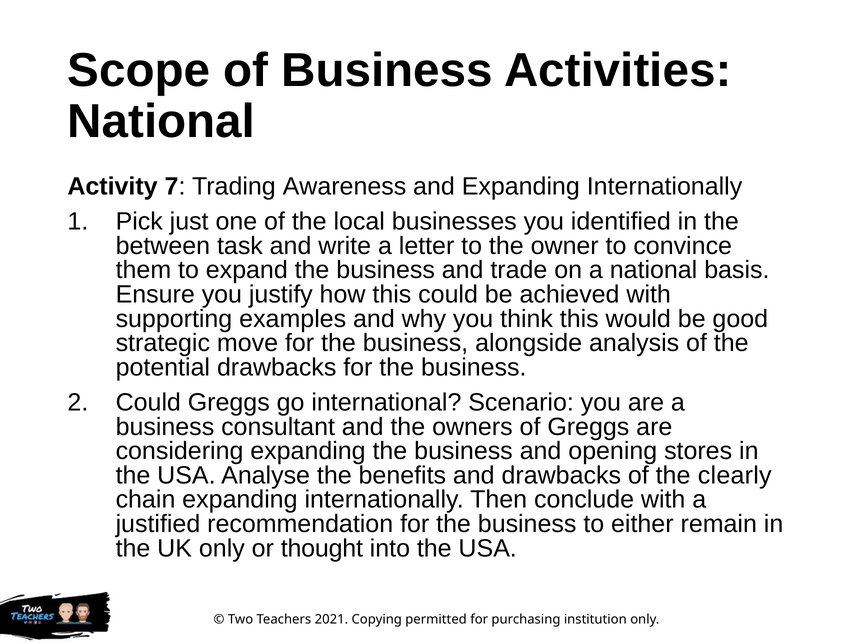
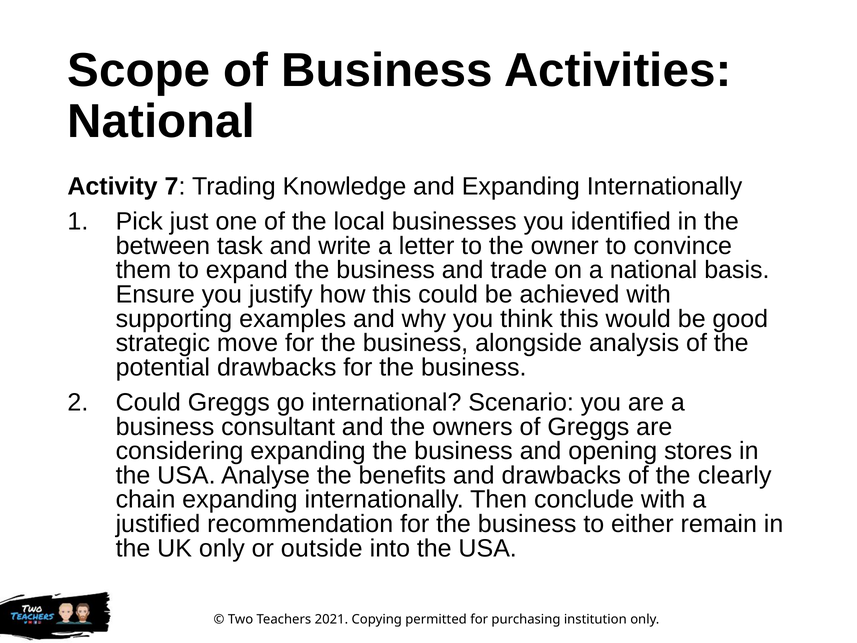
Awareness: Awareness -> Knowledge (345, 187)
thought: thought -> outside (322, 548)
